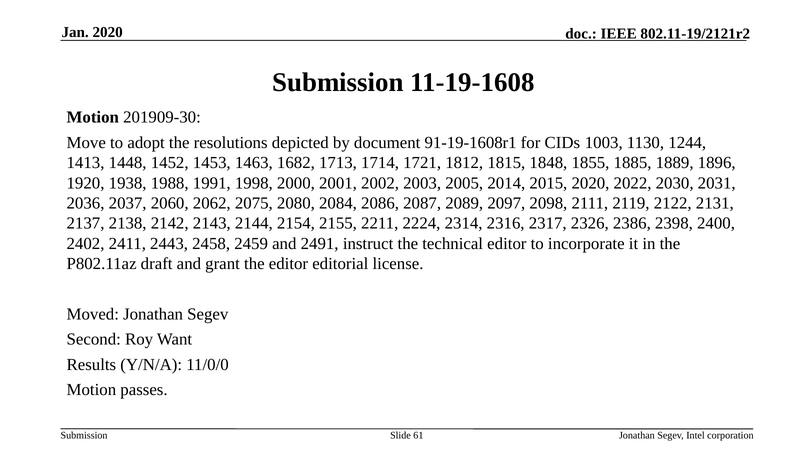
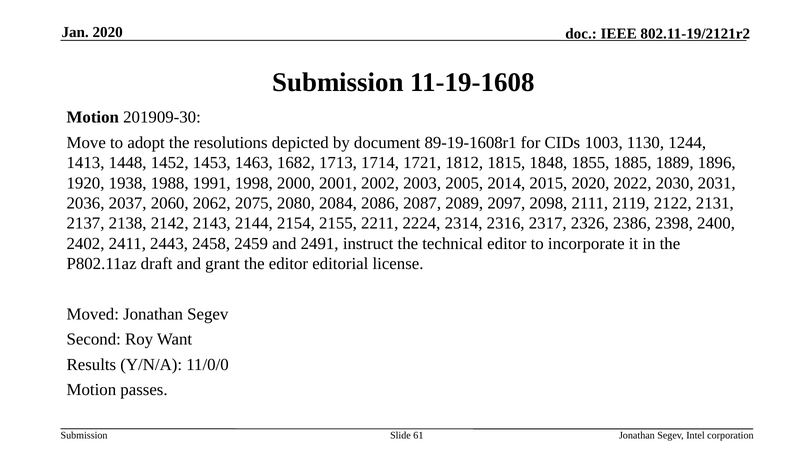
91-19-1608r1: 91-19-1608r1 -> 89-19-1608r1 (471, 143)
